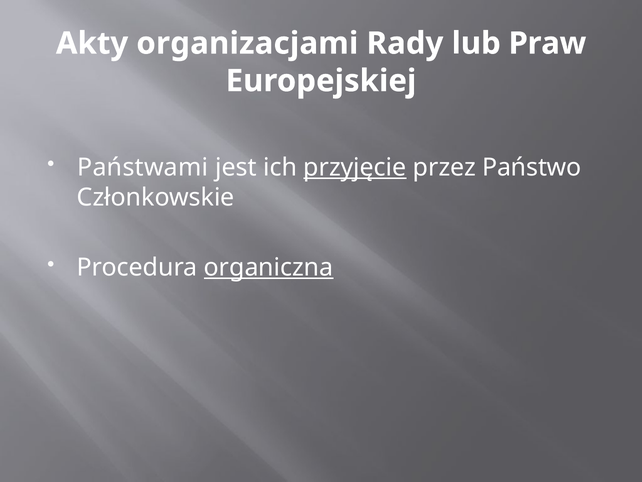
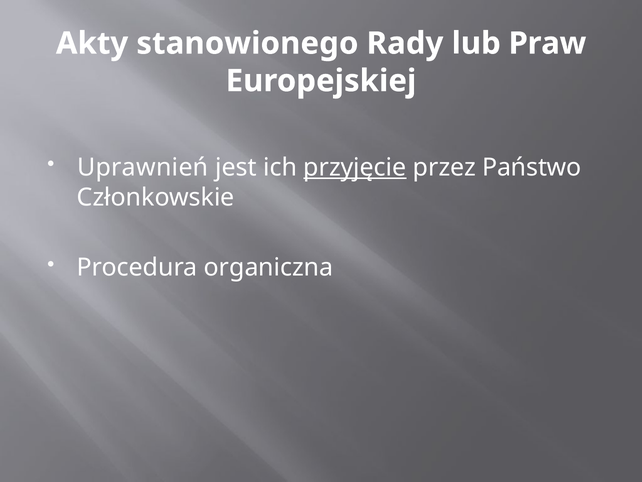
organizacjami: organizacjami -> stanowionego (247, 43)
Państwami: Państwami -> Uprawnień (143, 167)
organiczna underline: present -> none (269, 267)
